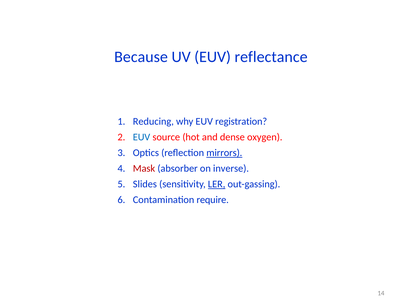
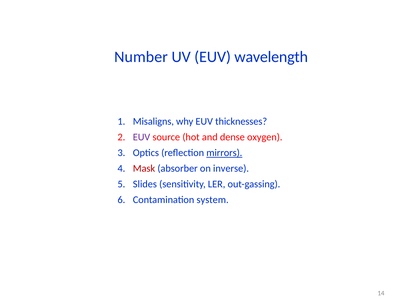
Because: Because -> Number (141, 57)
reflectance: reflectance -> wavelength (271, 57)
Reducing: Reducing -> Misaligns (153, 121)
registration: registration -> thicknesses (241, 121)
EUV colour: blue -> purple (142, 137)
LER underline: present -> none (217, 184)
require: require -> system (213, 200)
